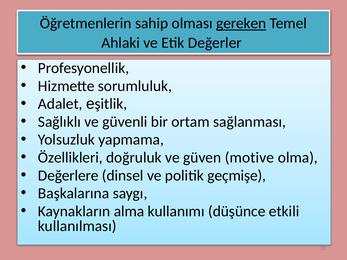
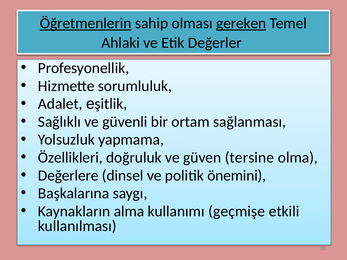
Öğretmenlerin underline: none -> present (86, 23)
motive: motive -> tersine (249, 158)
geçmişe: geçmişe -> önemini (237, 176)
düşünce: düşünce -> geçmişe (237, 211)
